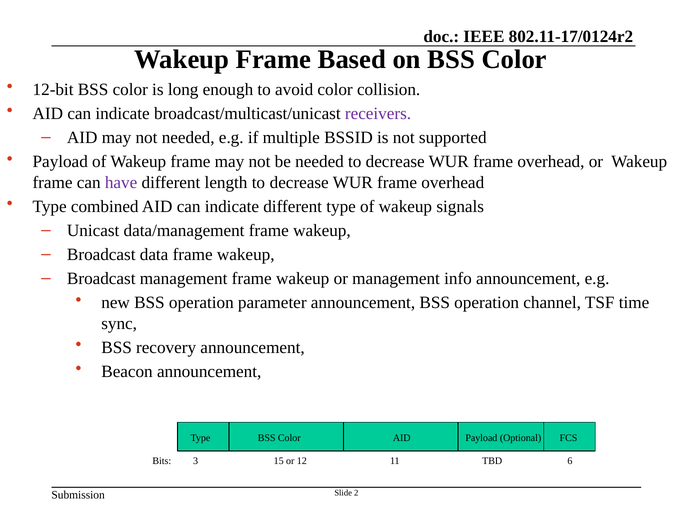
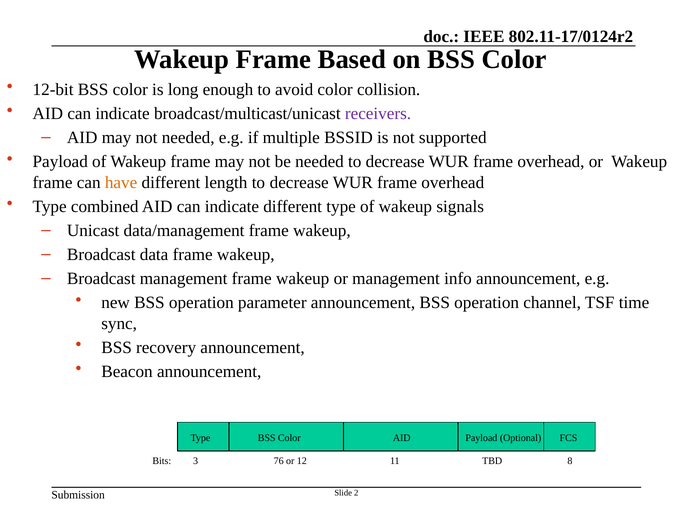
have colour: purple -> orange (121, 182)
15: 15 -> 76 (279, 460)
6: 6 -> 8 (570, 460)
